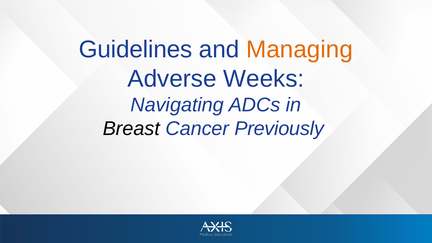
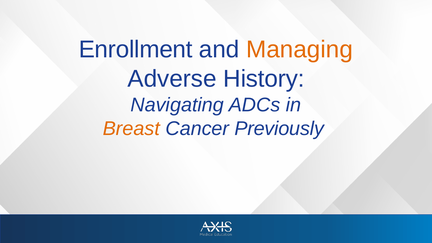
Guidelines: Guidelines -> Enrollment (136, 50)
Weeks: Weeks -> History (264, 79)
Breast colour: black -> orange (131, 129)
